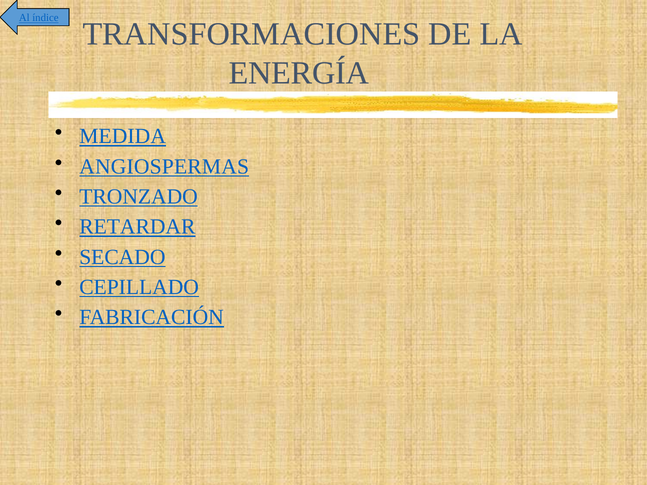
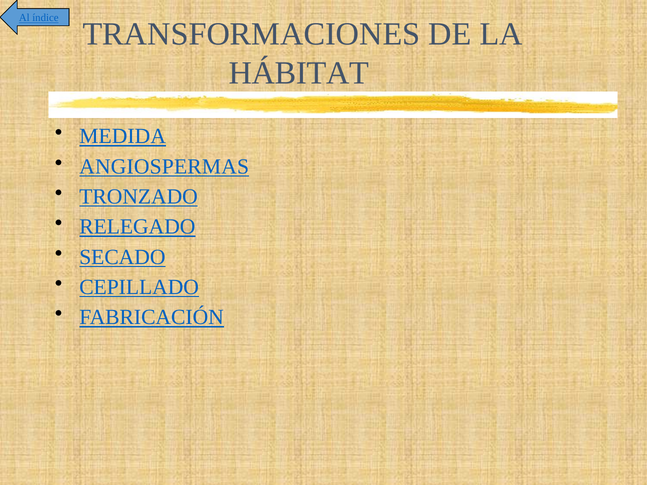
ENERGÍA: ENERGÍA -> HÁBITAT (299, 73)
RETARDAR: RETARDAR -> RELEGADO (137, 227)
